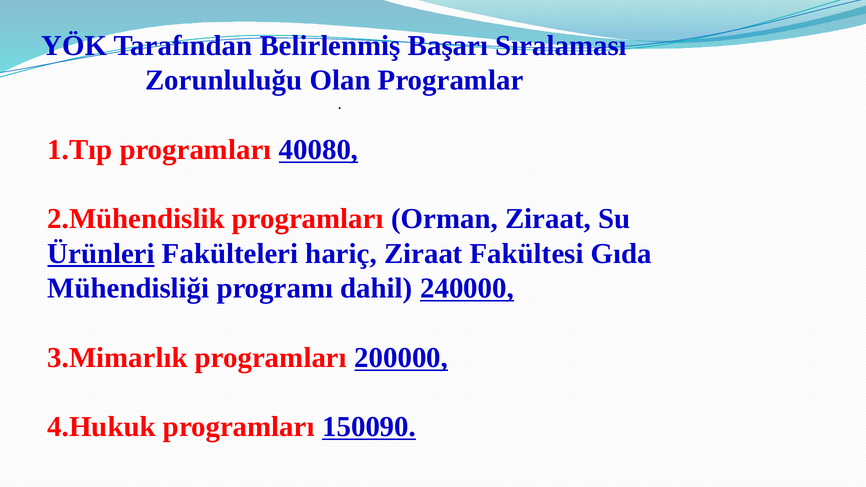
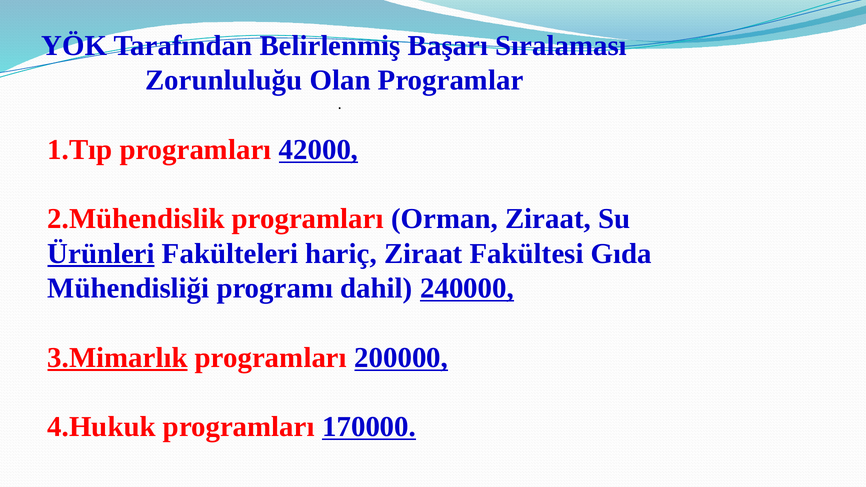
40080: 40080 -> 42000 (319, 150)
3.Mimarlık underline: none -> present (118, 358)
150090: 150090 -> 170000 (369, 427)
